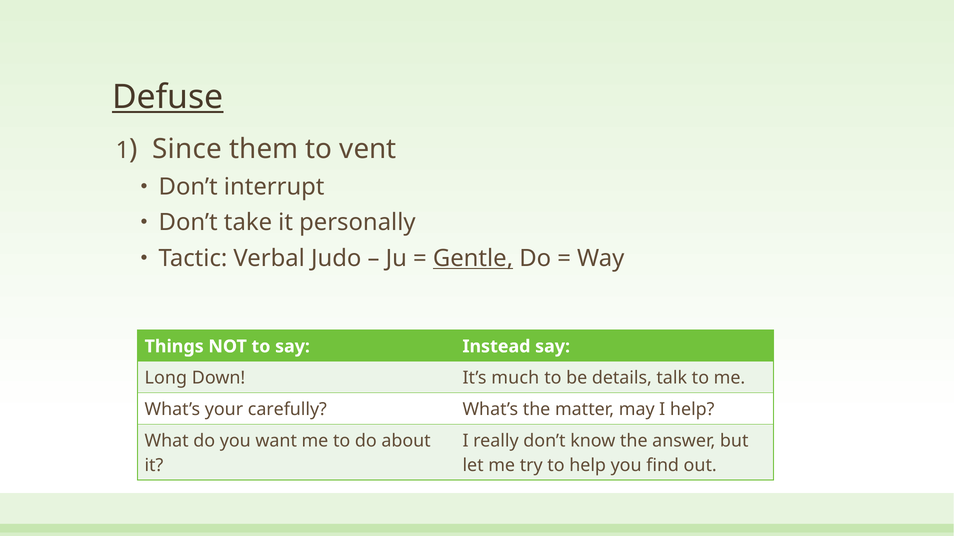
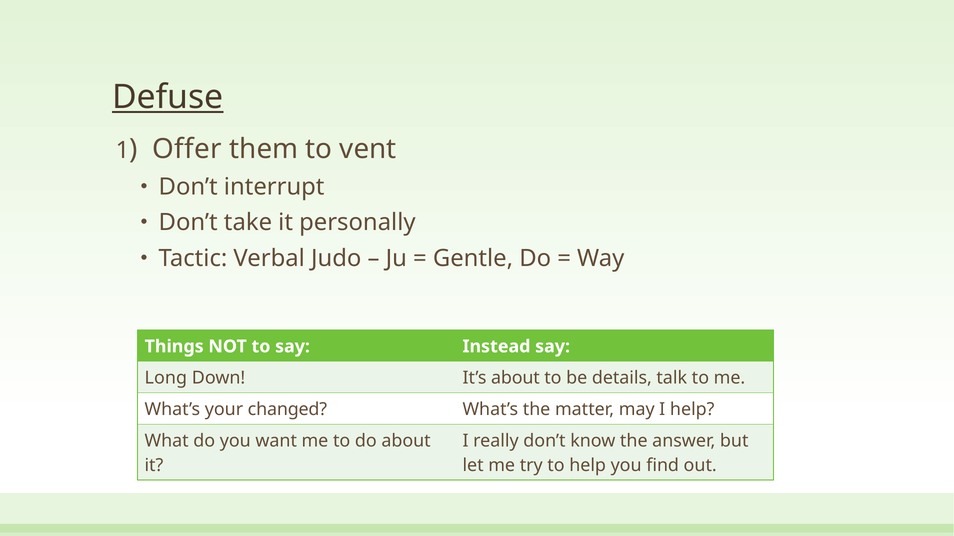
Since: Since -> Offer (187, 149)
Gentle underline: present -> none (473, 259)
It’s much: much -> about (515, 378)
carefully: carefully -> changed (287, 410)
